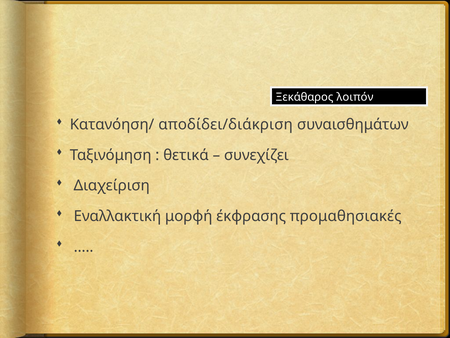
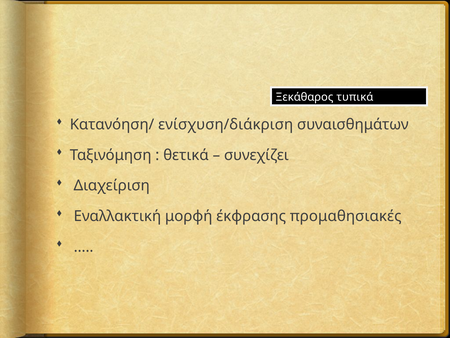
λοιπόν: λοιπόν -> τυπικά (355, 97)
αποδίδει/διάκριση: αποδίδει/διάκριση -> ενίσχυση/διάκριση (226, 124)
